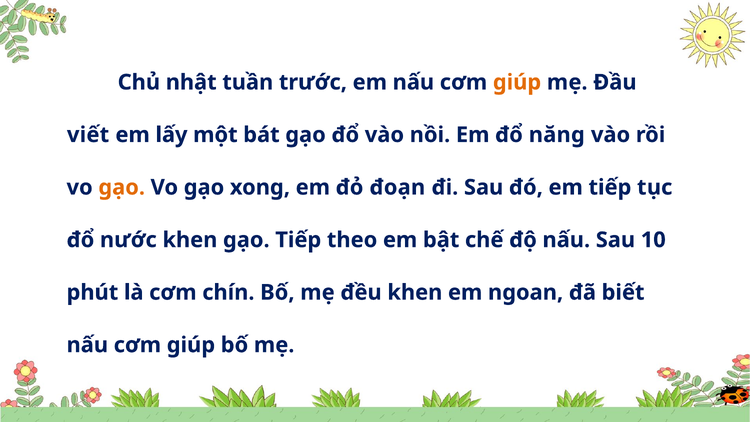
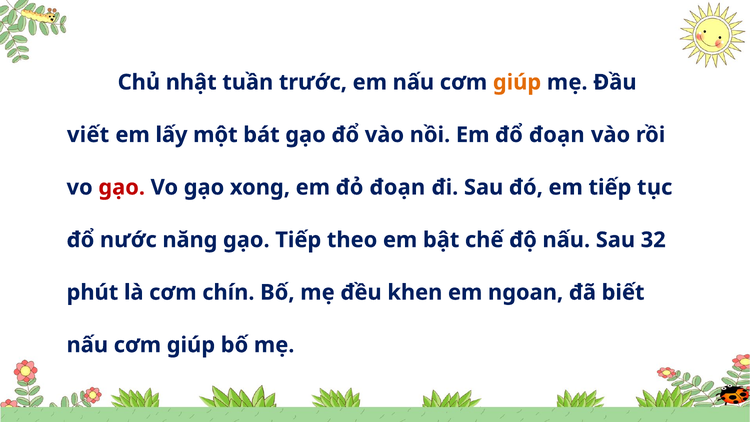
đổ năng: năng -> đoạn (557, 135)
gạo colour: orange -> red (122, 187)
nước khen: khen -> năng (190, 240)
10: 10 -> 32 (653, 240)
